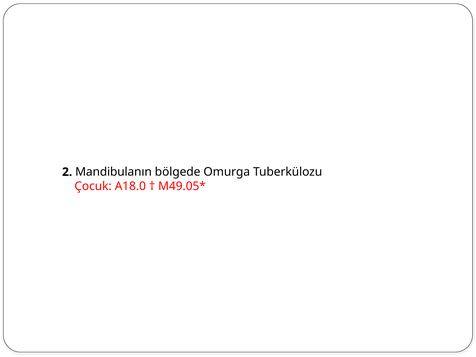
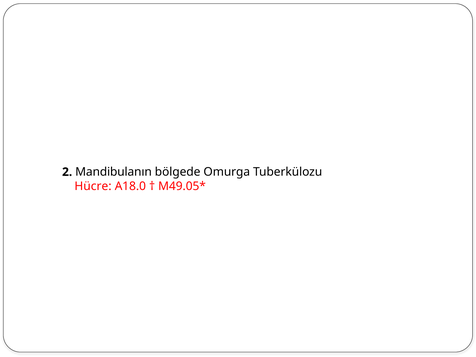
Çocuk: Çocuk -> Hücre (93, 186)
